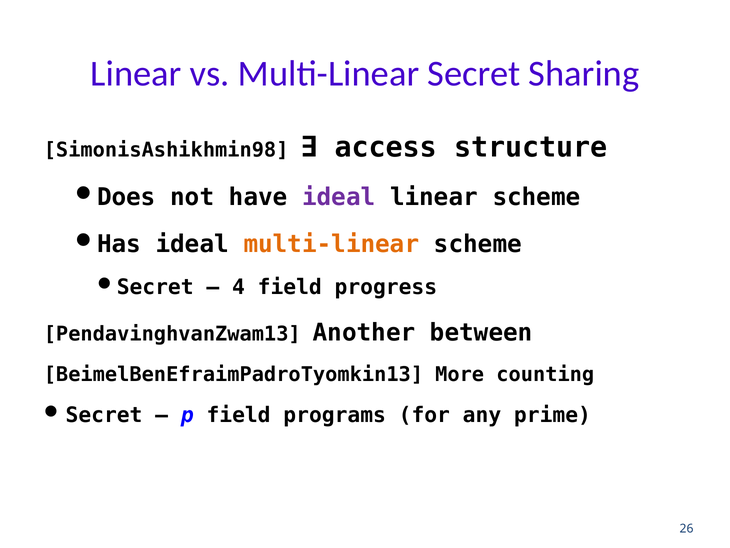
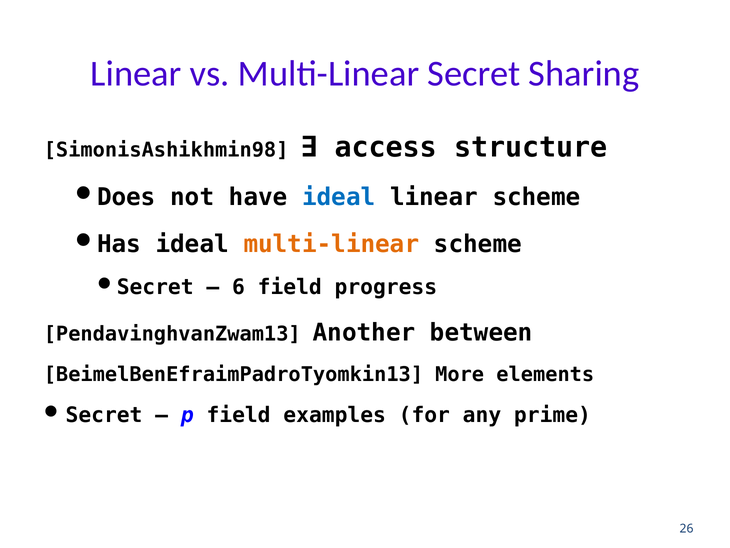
ideal colour: purple -> blue (339, 197)
4: 4 -> 6 (239, 287)
counting: counting -> elements (545, 374)
programs: programs -> examples (335, 415)
